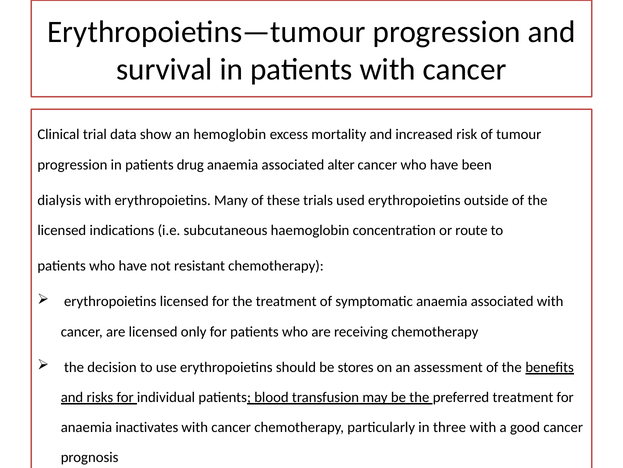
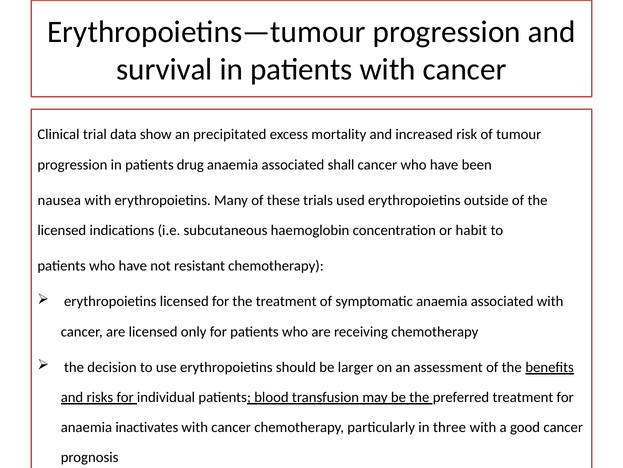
hemoglobin: hemoglobin -> precipitated (230, 134)
alter: alter -> shall (341, 164)
dialysis: dialysis -> nausea (59, 200)
route: route -> habit (471, 230)
stores: stores -> larger (356, 367)
